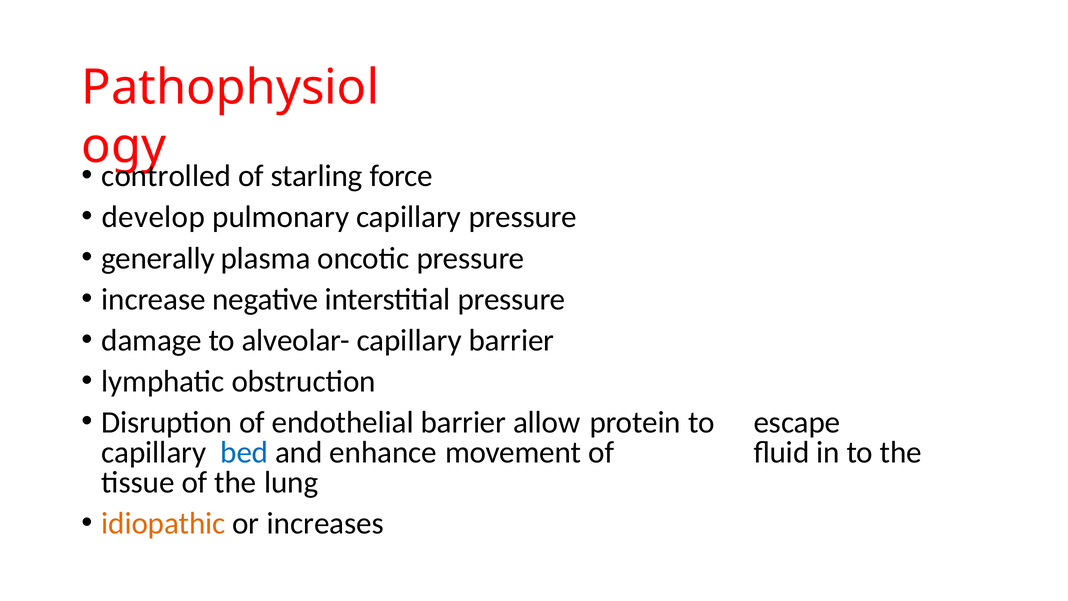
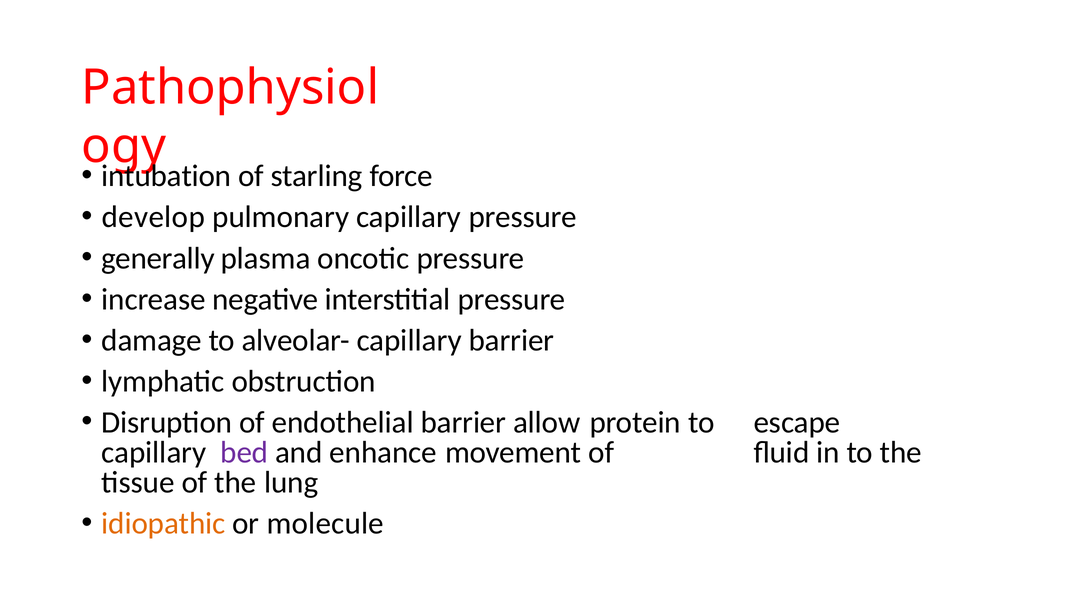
controlled: controlled -> intubation (166, 176)
bed colour: blue -> purple (244, 452)
increases: increases -> molecule (325, 523)
